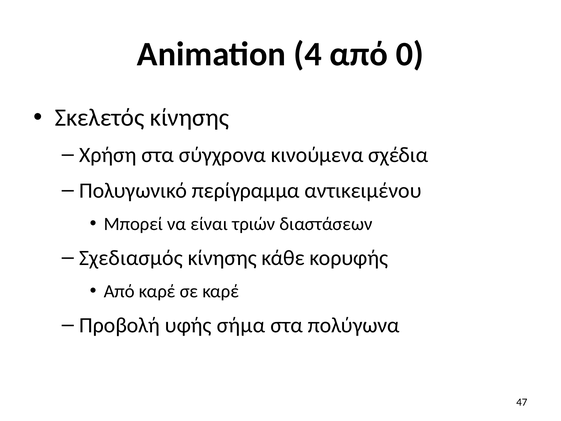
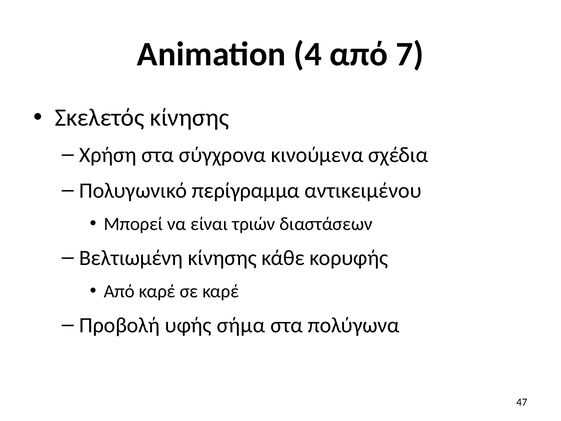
0: 0 -> 7 (410, 54)
Σχεδιασμός: Σχεδιασμός -> Βελτιωμένη (131, 258)
